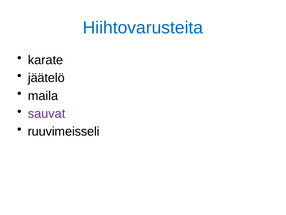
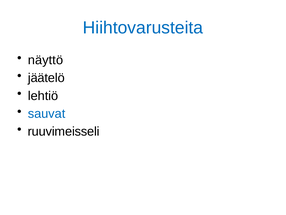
karate: karate -> näyttö (45, 60)
maila: maila -> lehtiö (43, 96)
sauvat colour: purple -> blue (47, 113)
